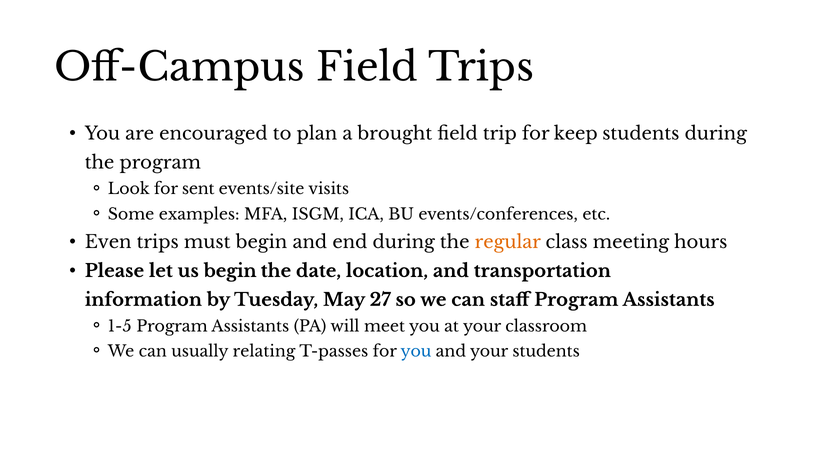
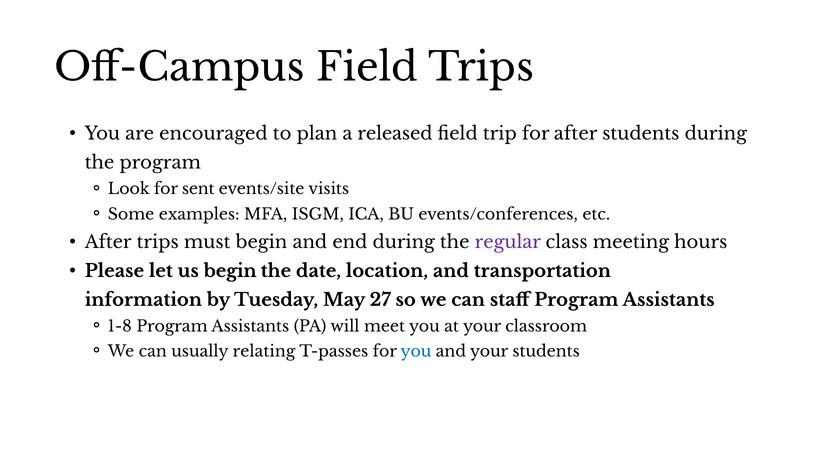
brought: brought -> released (395, 134)
for keep: keep -> after (576, 134)
Even: Even -> After (108, 242)
regular colour: orange -> purple (508, 242)
1-5: 1-5 -> 1-8 (120, 327)
